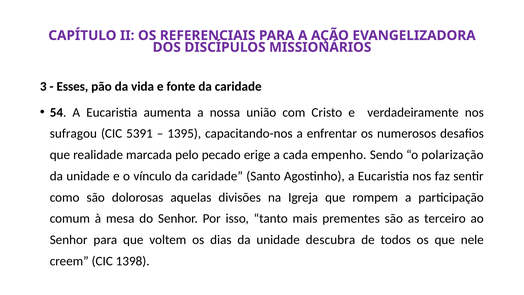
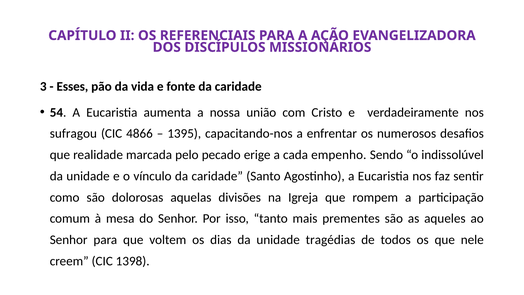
5391: 5391 -> 4866 (139, 134)
polarização: polarização -> indissolúvel (453, 155)
terceiro: terceiro -> aqueles (445, 218)
descubra: descubra -> tragédias (331, 240)
